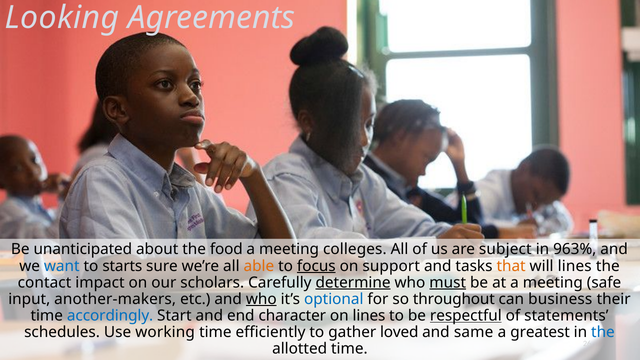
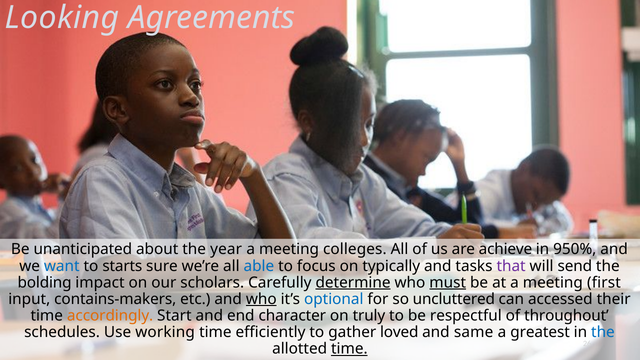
food: food -> year (226, 249)
subject: subject -> achieve (505, 249)
963%: 963% -> 950% (575, 249)
able colour: orange -> blue (259, 266)
focus underline: present -> none (316, 266)
support: support -> typically (391, 266)
that colour: orange -> purple (511, 266)
will lines: lines -> send (575, 266)
contact: contact -> bolding (45, 283)
safe: safe -> first (604, 283)
another-makers: another-makers -> contains-makers (115, 299)
throughout: throughout -> uncluttered (454, 299)
business: business -> accessed (560, 299)
accordingly colour: blue -> orange (110, 316)
on lines: lines -> truly (369, 316)
respectful underline: present -> none (466, 316)
statements: statements -> throughout (566, 316)
time underline: none -> present (349, 349)
